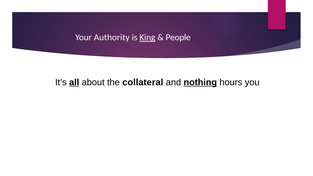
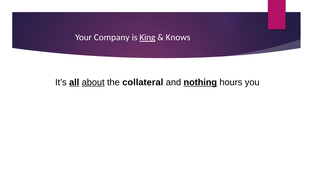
Authority: Authority -> Company (112, 37)
People: People -> Knows (178, 37)
about underline: none -> present (93, 82)
